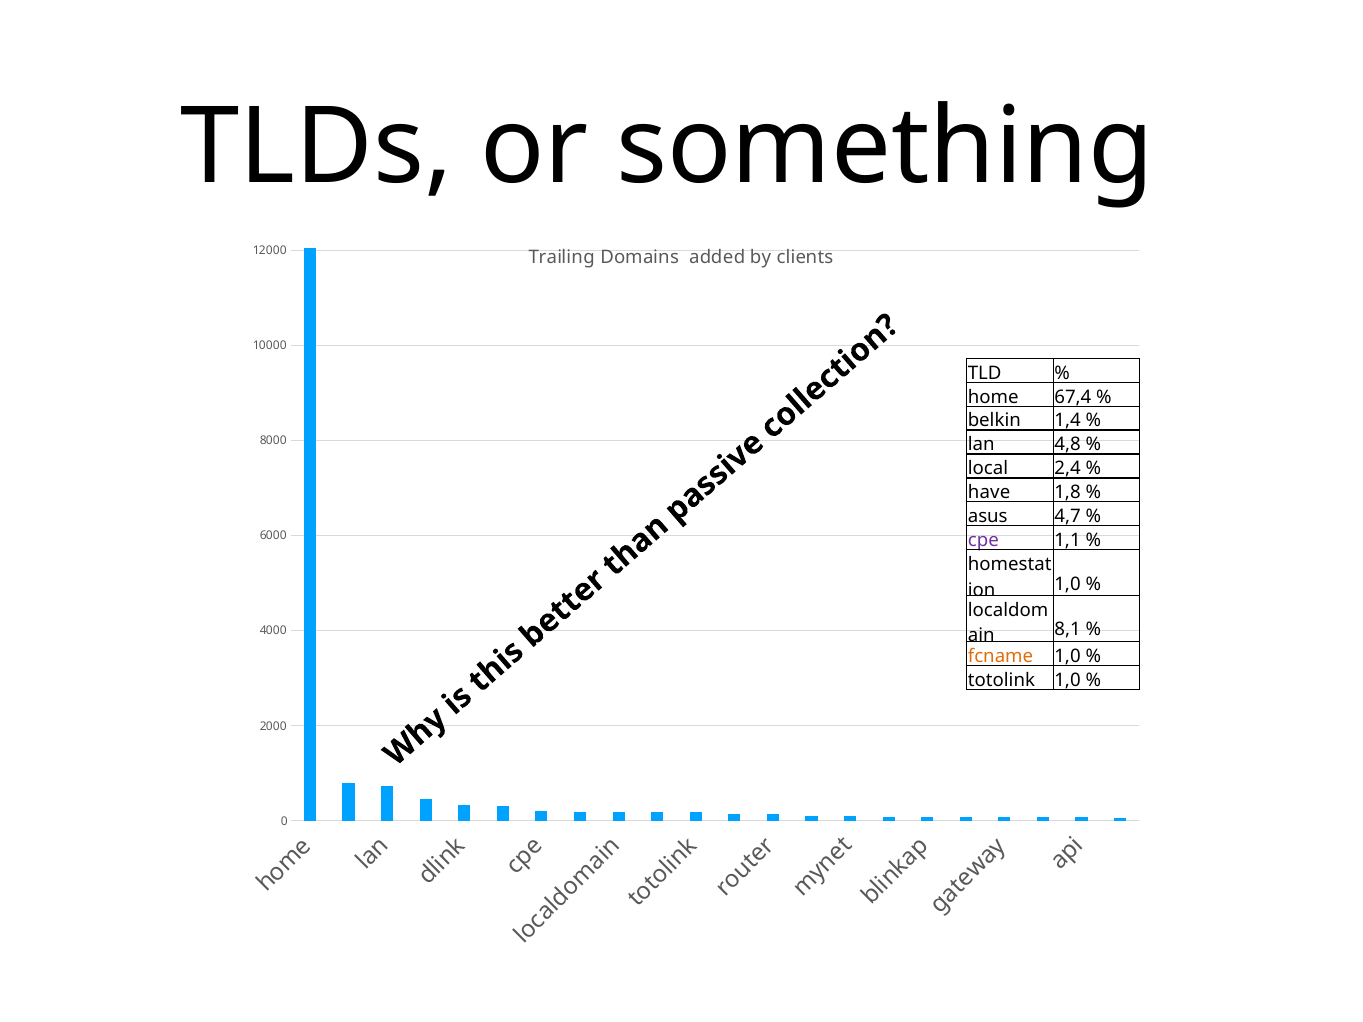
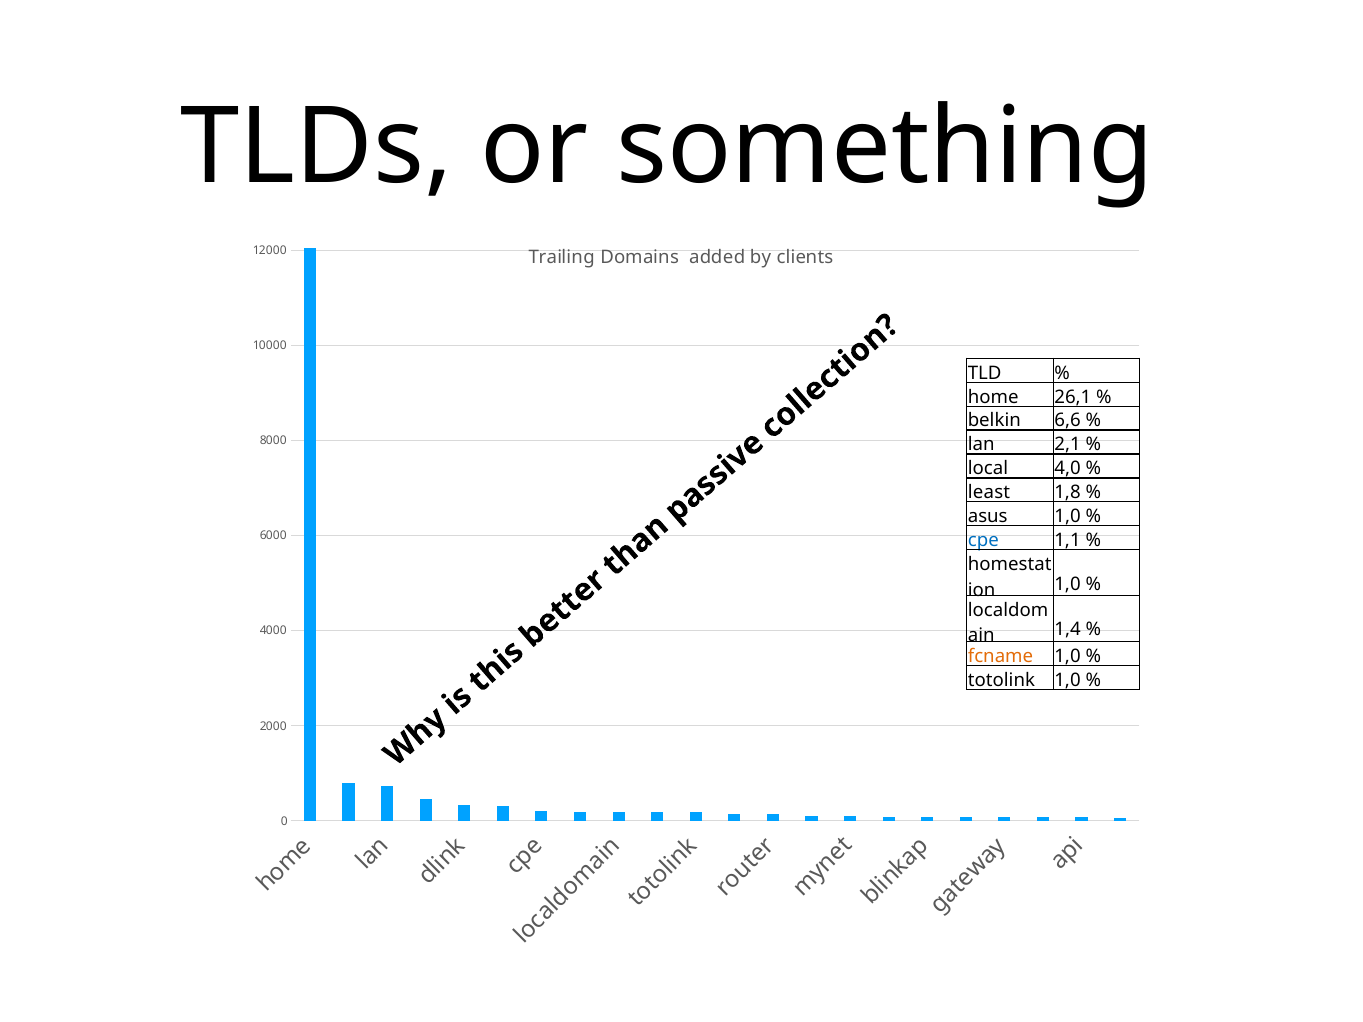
67,4: 67,4 -> 26,1 (1073, 397)
1,4: 1,4 -> 6,6 (1068, 421)
4,8: 4,8 -> 2,1 (1068, 445)
2,4: 2,4 -> 4,0 (1068, 469)
have: have -> least (989, 493)
asus 4,7: 4,7 -> 1,0 (1068, 517)
cpe colour: purple -> blue (983, 541)
8,1: 8,1 -> 1,4 (1068, 630)
